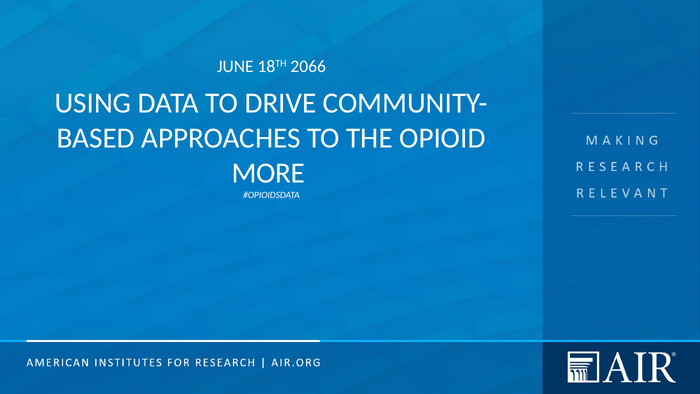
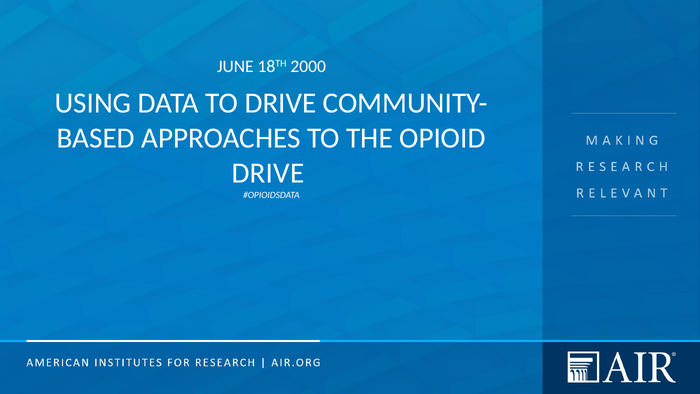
2066: 2066 -> 2000 (308, 66)
MORE: MORE -> DRIVE (268, 173)
